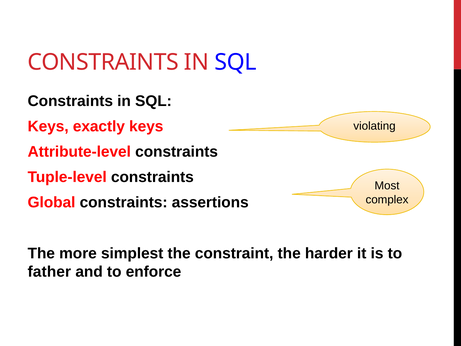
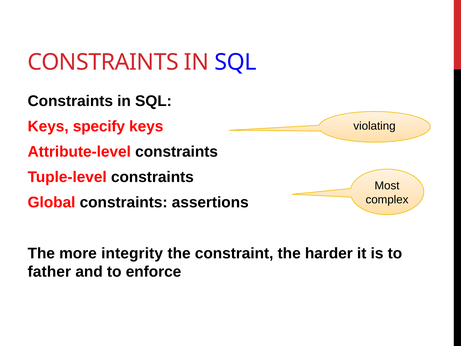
exactly: exactly -> specify (99, 126)
simplest: simplest -> integrity (132, 253)
